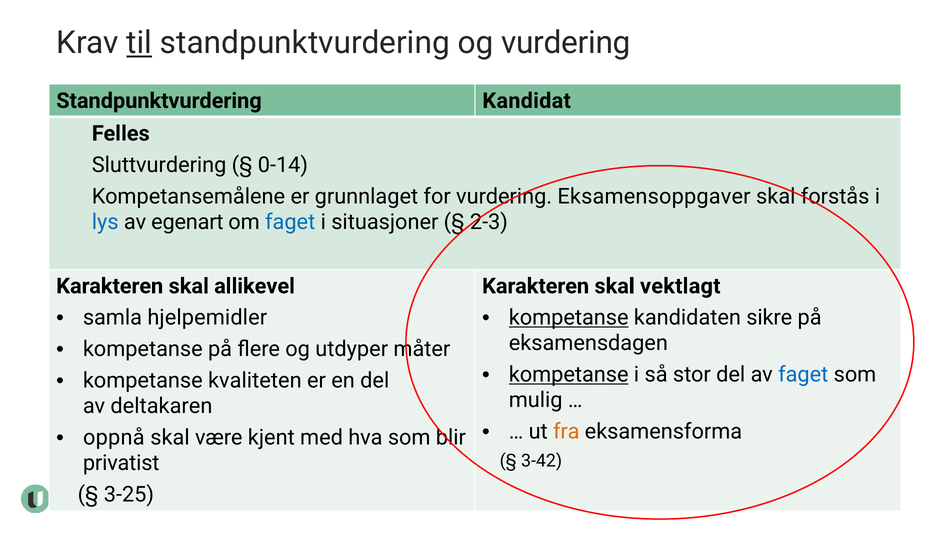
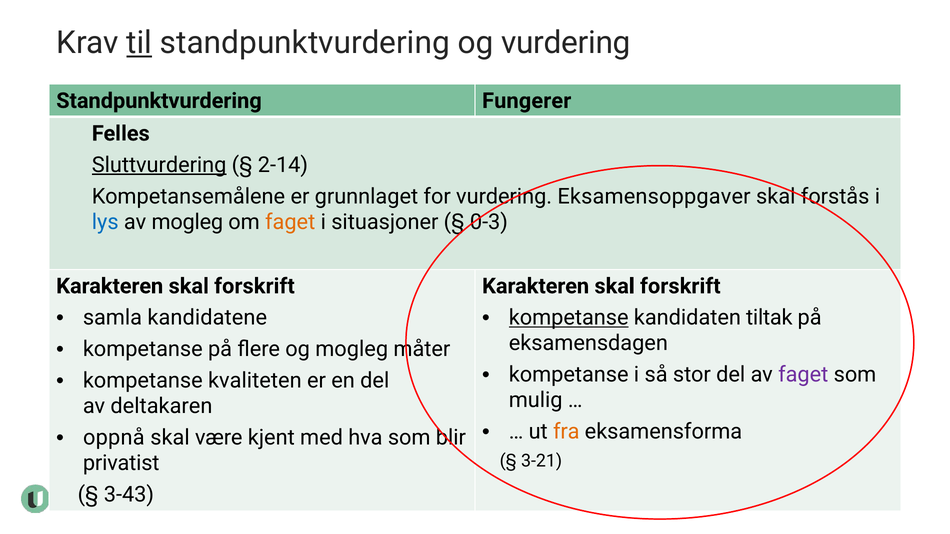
Kandidat: Kandidat -> Fungerer (527, 101)
Sluttvurdering underline: none -> present (159, 165)
0-14: 0-14 -> 2-14 (283, 165)
av egenart: egenart -> mogleg (187, 222)
faget colour: blue -> orange (290, 222)
2-3: 2-3 -> 0-3 (489, 222)
allikevel: allikevel -> forskrift (254, 286)
vektlagt: vektlagt -> forskrift (680, 286)
hjelpemidler: hjelpemidler -> kandidatene (207, 318)
sikre: sikre -> tiltak (769, 318)
og utdyper: utdyper -> mogleg (352, 349)
kompetanse underline: present -> none (569, 375)
faget colour: blue -> purple (803, 375)
3-42: 3-42 -> 3-21 (542, 461)
3-25: 3-25 -> 3-43 (129, 495)
